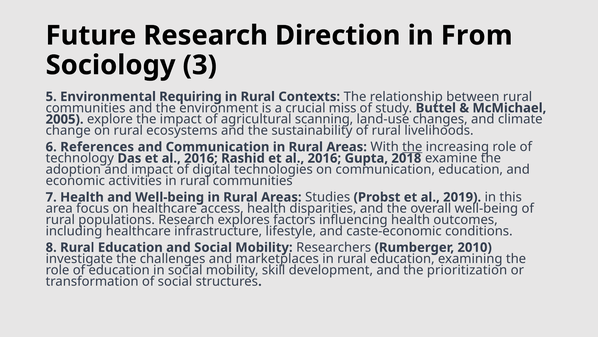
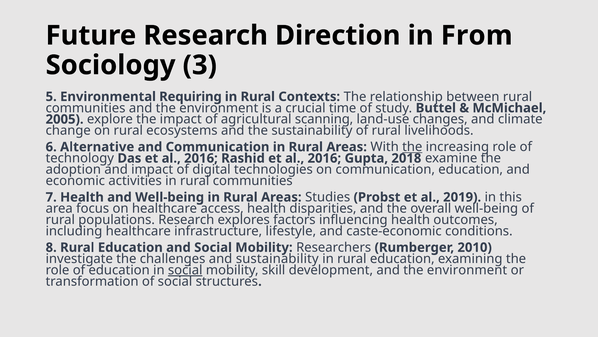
miss: miss -> time (343, 108)
References: References -> Alternative (97, 147)
and marketplaces: marketplaces -> sustainability (277, 258)
social underline: none -> present (185, 270)
development and the prioritization: prioritization -> environment (467, 270)
